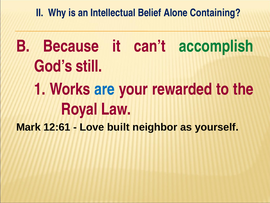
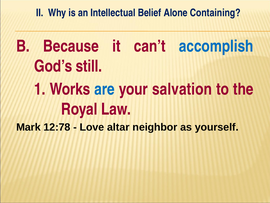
accomplish colour: green -> blue (216, 46)
rewarded: rewarded -> salvation (182, 89)
12:61: 12:61 -> 12:78 (57, 127)
built: built -> altar (118, 127)
